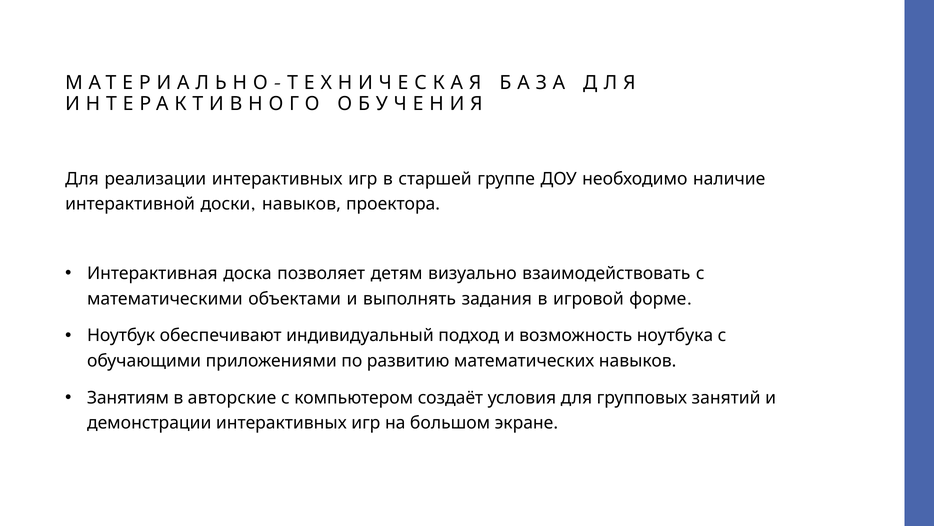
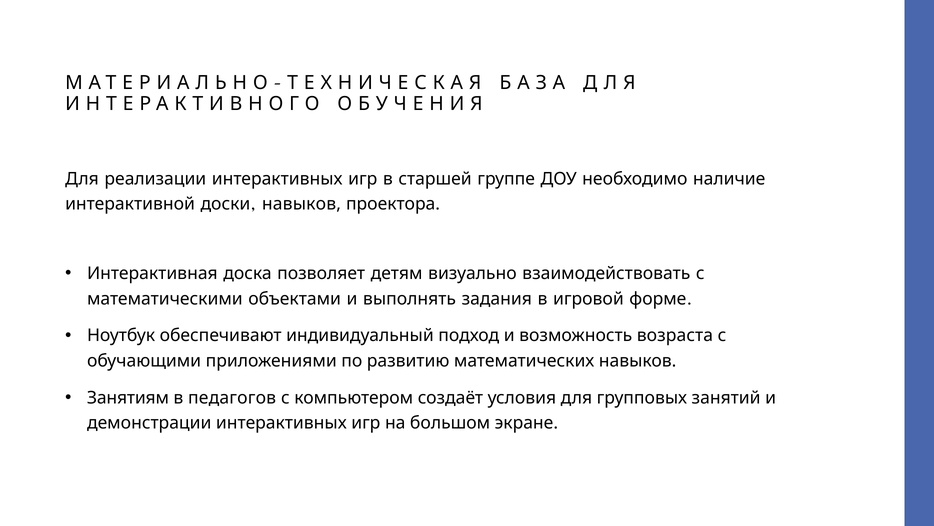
ноутбука: ноутбука -> возраста (675, 335)
авторские: авторские -> педагогов (232, 397)
